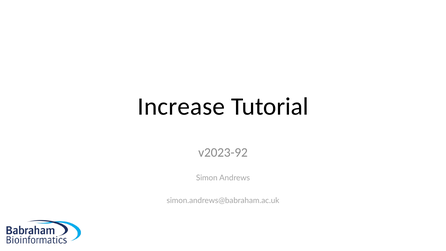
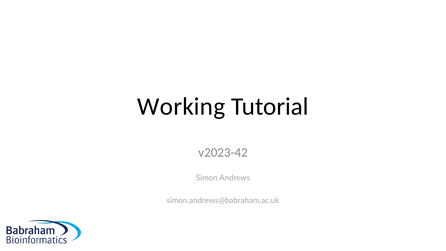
Increase: Increase -> Working (181, 107)
v2023-92: v2023-92 -> v2023-42 (223, 153)
